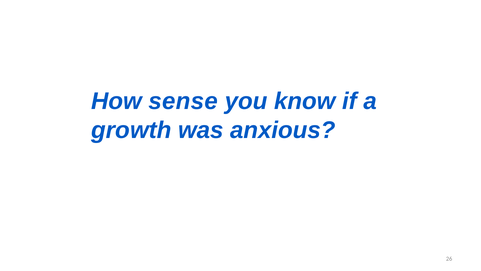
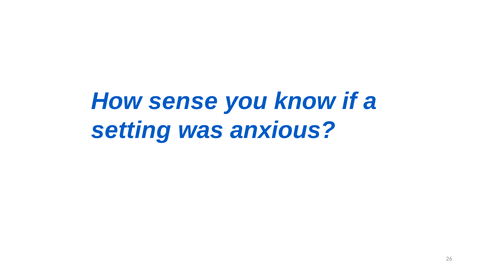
growth: growth -> setting (131, 130)
